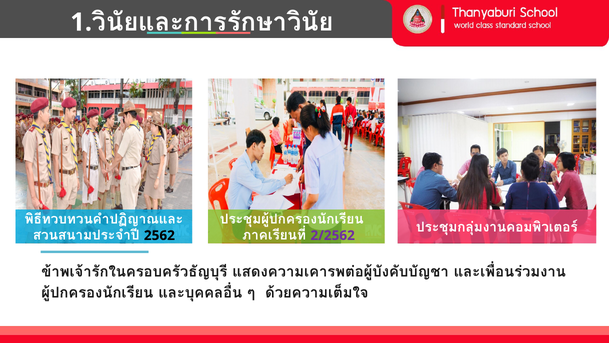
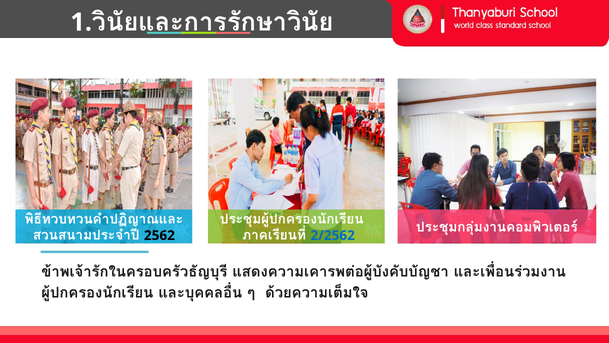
2/2562 colour: purple -> blue (333, 235)
